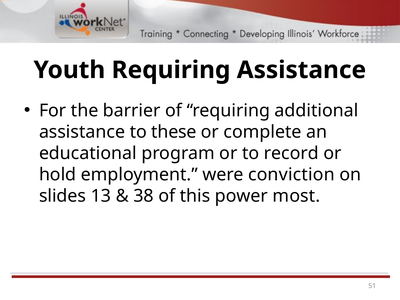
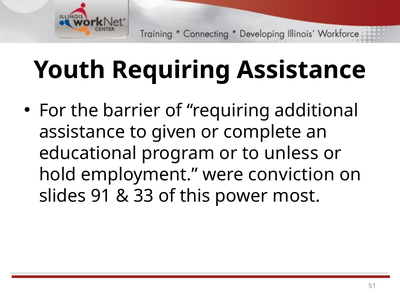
these: these -> given (174, 132)
record: record -> unless (291, 153)
13: 13 -> 91 (101, 196)
38: 38 -> 33 (144, 196)
